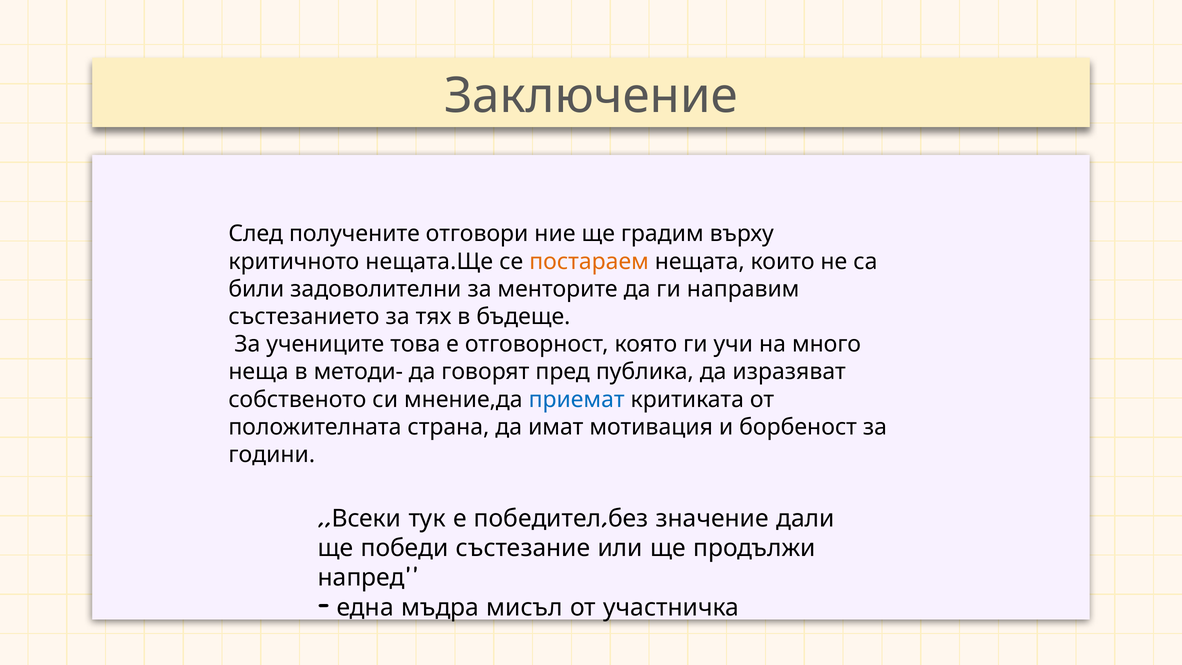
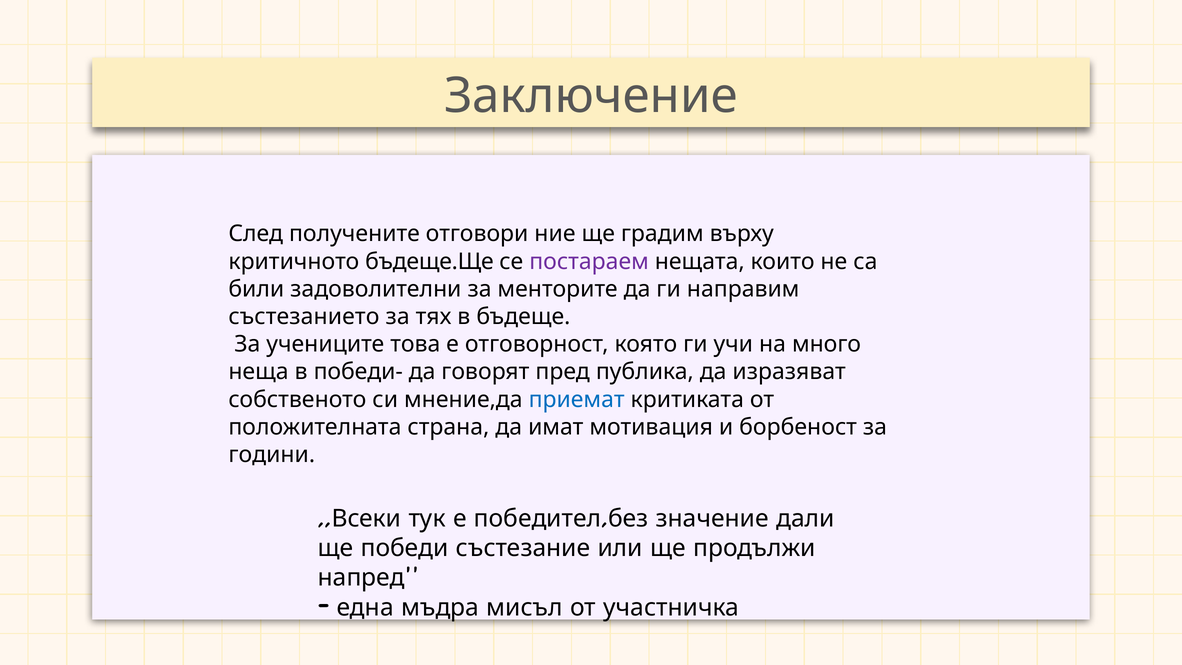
нещата.Ще: нещата.Ще -> бъдеще.Ще (429, 261)
постараем colour: orange -> purple (589, 261)
методи-: методи- -> победи- (358, 372)
